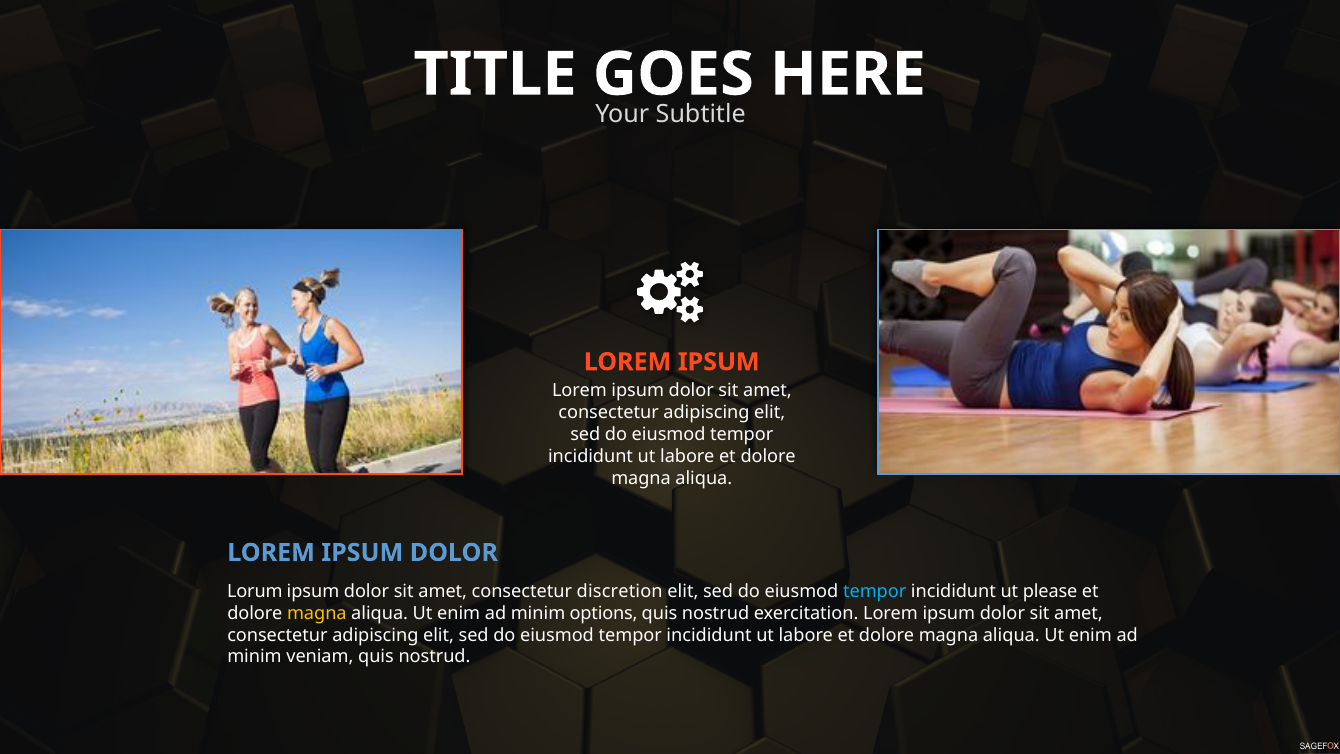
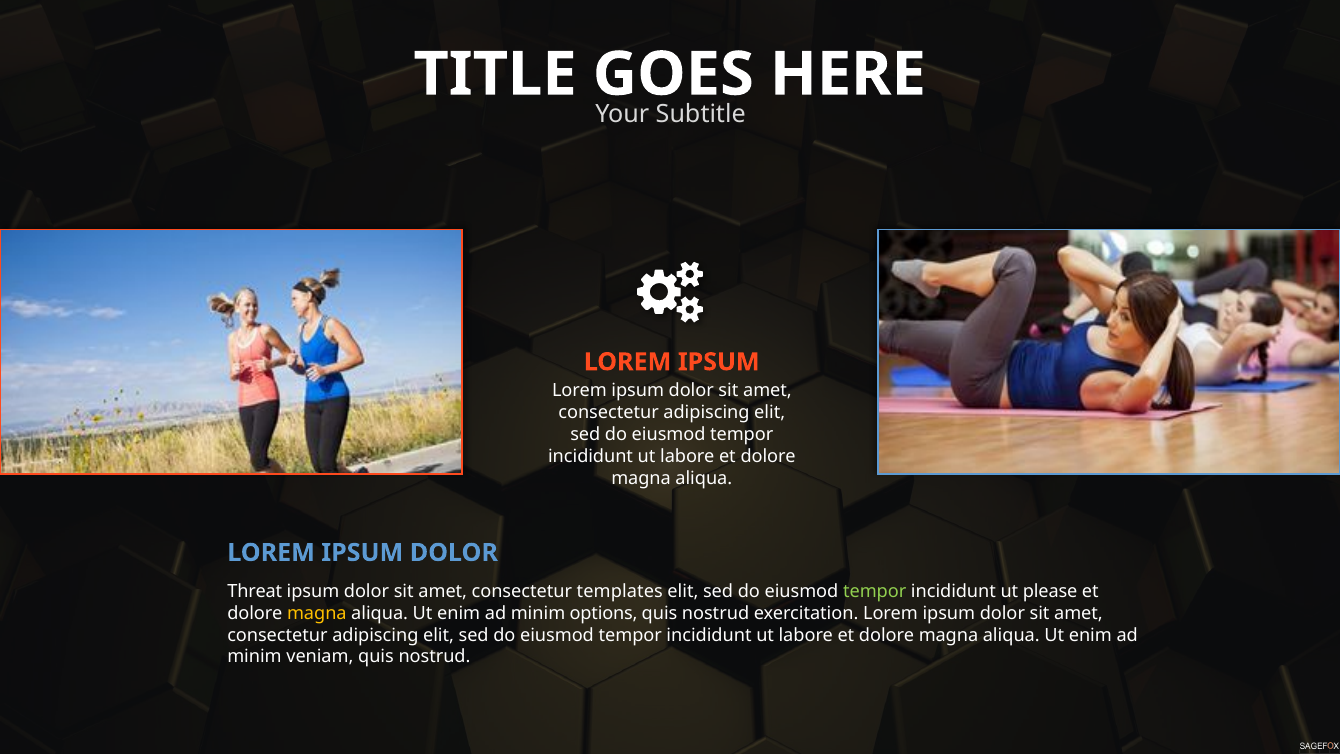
Lorum: Lorum -> Threat (255, 591)
discretion: discretion -> templates (620, 591)
tempor colour: light blue -> light green (875, 591)
